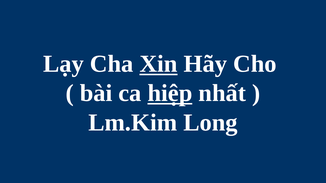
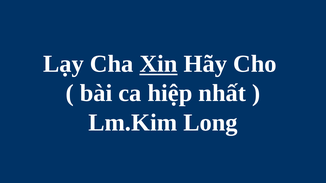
hiệp underline: present -> none (170, 93)
